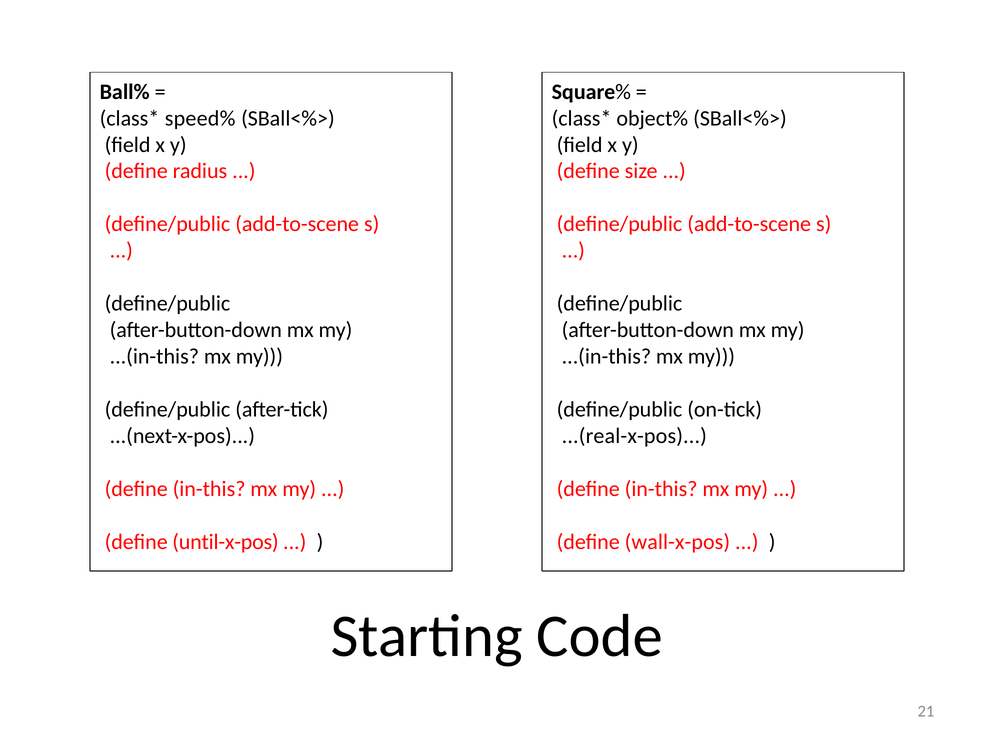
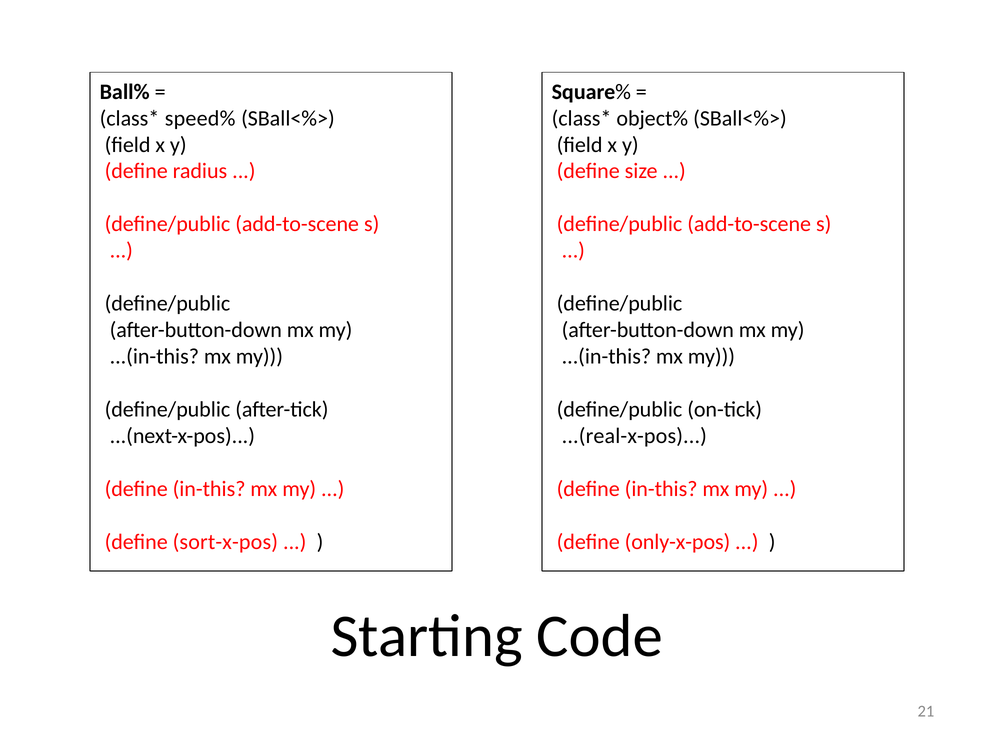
until-x-pos: until-x-pos -> sort-x-pos (225, 542)
wall-x-pos: wall-x-pos -> only-x-pos (677, 542)
